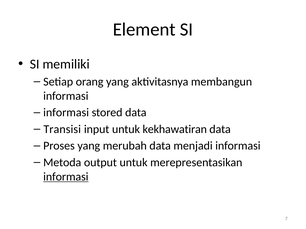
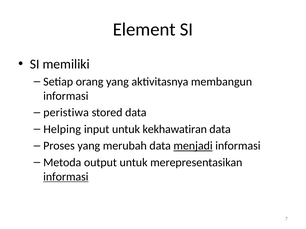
informasi: informasi -> peristiwa (66, 113)
Transisi: Transisi -> Helping (62, 129)
menjadi underline: none -> present (193, 146)
